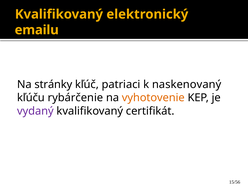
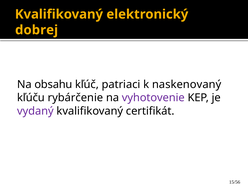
emailu: emailu -> dobrej (37, 30)
stránky: stránky -> obsahu (53, 84)
vyhotovenie colour: orange -> purple (153, 98)
